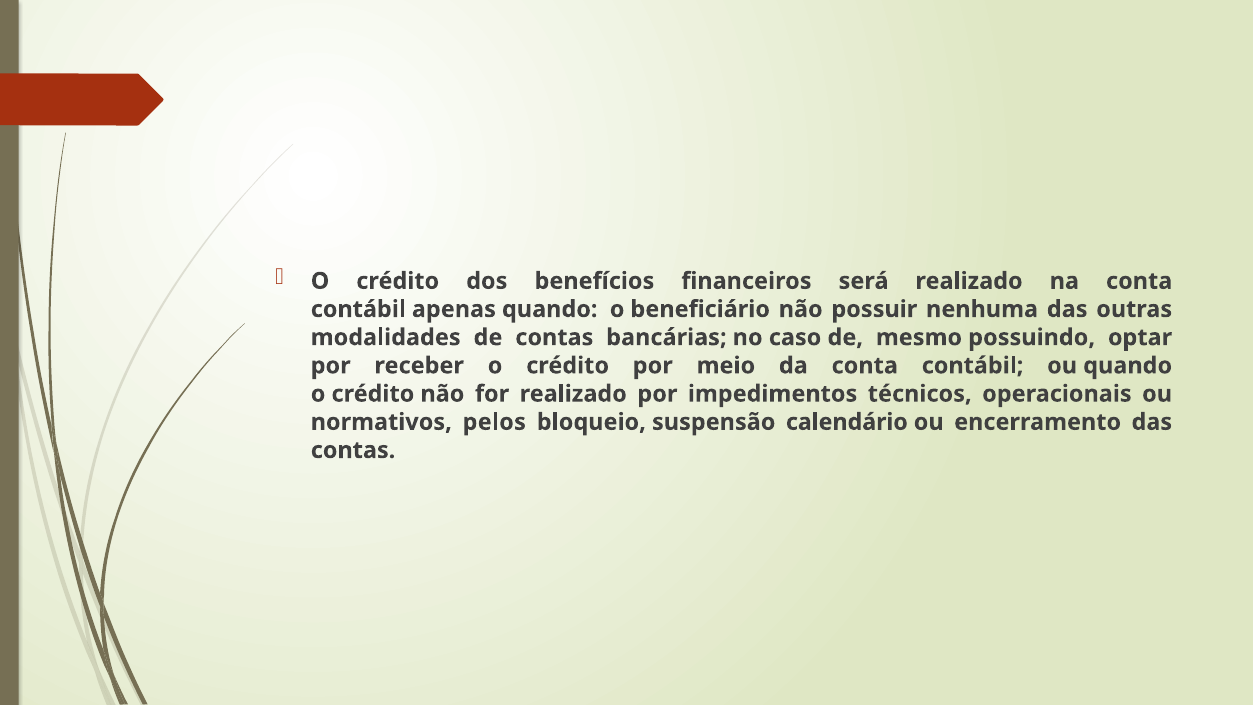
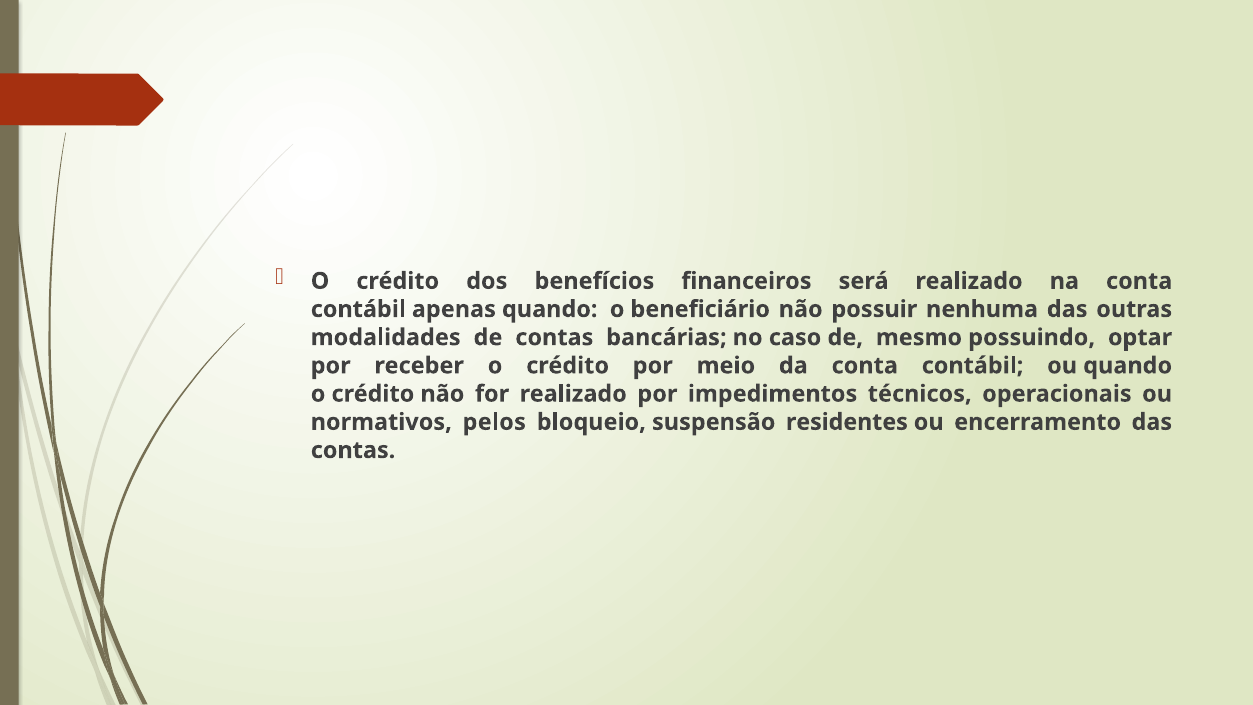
calendário: calendário -> residentes (847, 422)
